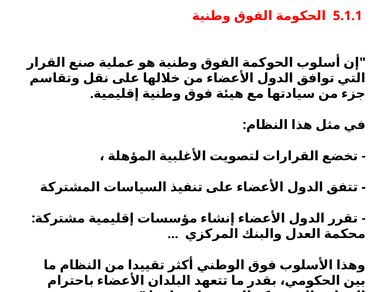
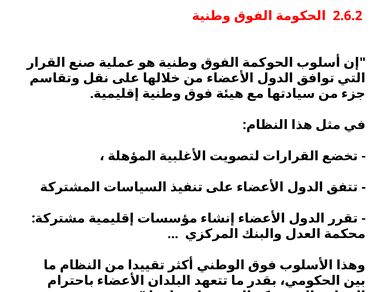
5.1.1: 5.1.1 -> 2.6.2 (348, 16)
